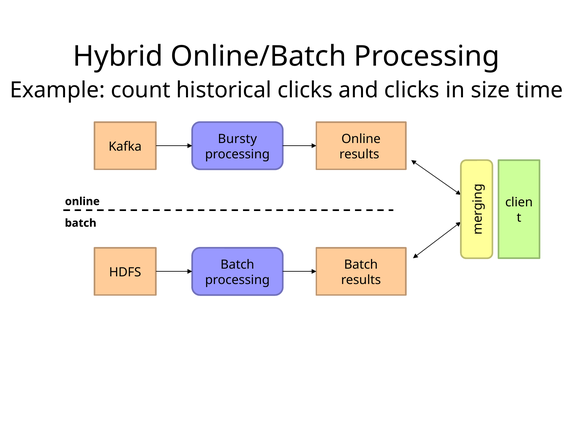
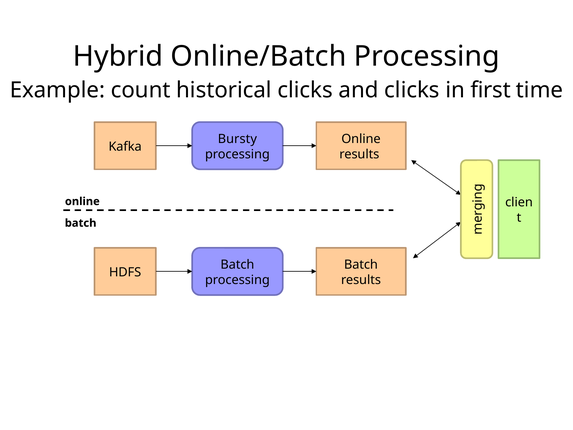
size: size -> first (491, 90)
